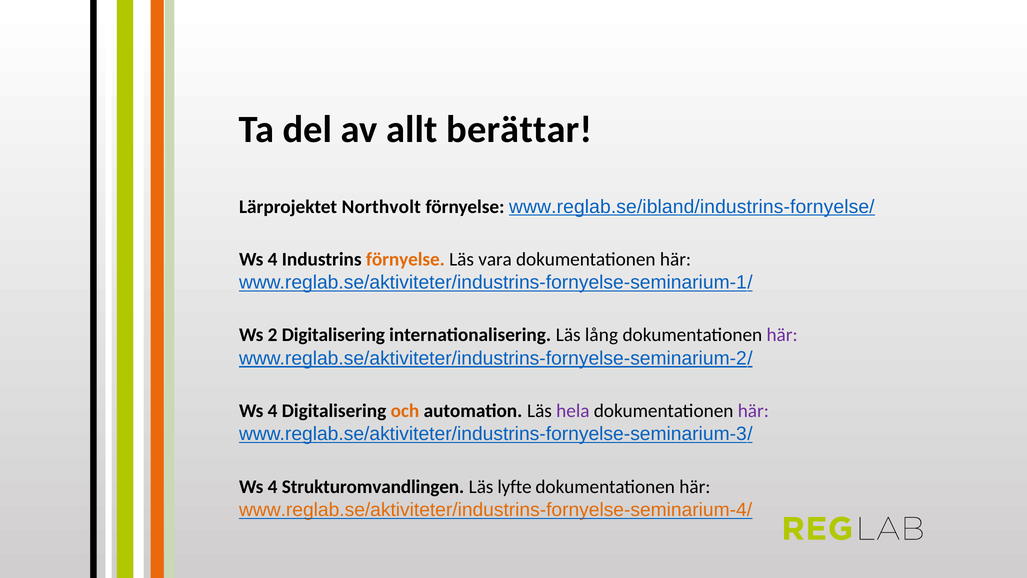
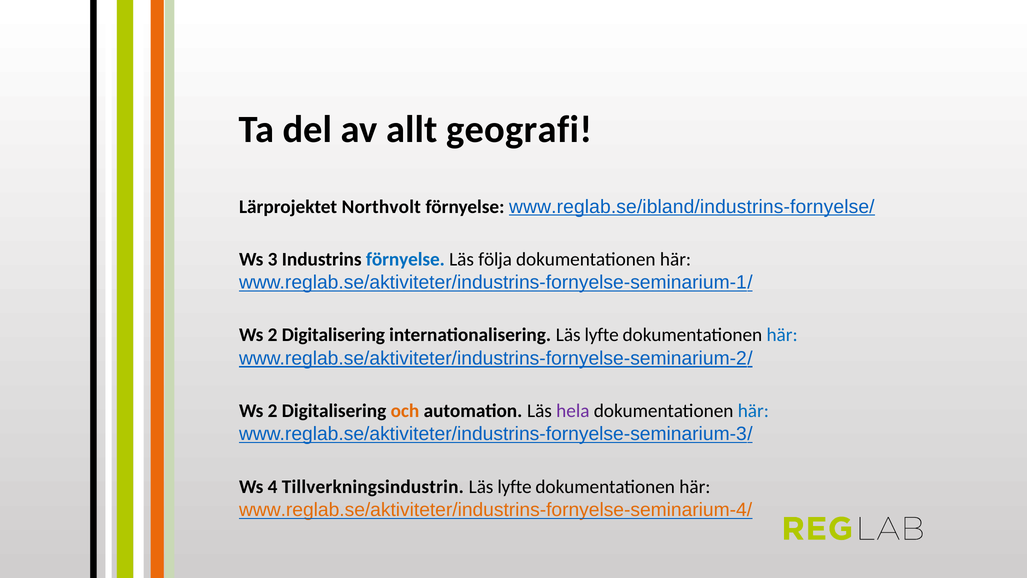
berättar: berättar -> geografi (519, 129)
4: 4 -> 3 (273, 259)
förnyelse colour: orange -> blue (405, 259)
vara: vara -> följa (495, 259)
internationalisering Läs lång: lång -> lyfte (602, 335)
här colour: purple -> blue (782, 335)
4: 4 -> 2 (273, 411)
här colour: purple -> blue (753, 411)
Strukturomvandlingen: Strukturomvandlingen -> Tillverkningsindustrin (373, 486)
